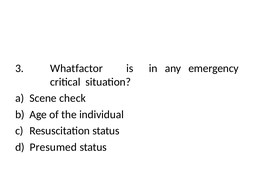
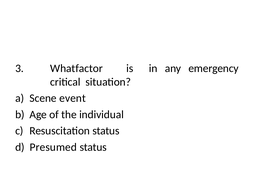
check: check -> event (73, 98)
